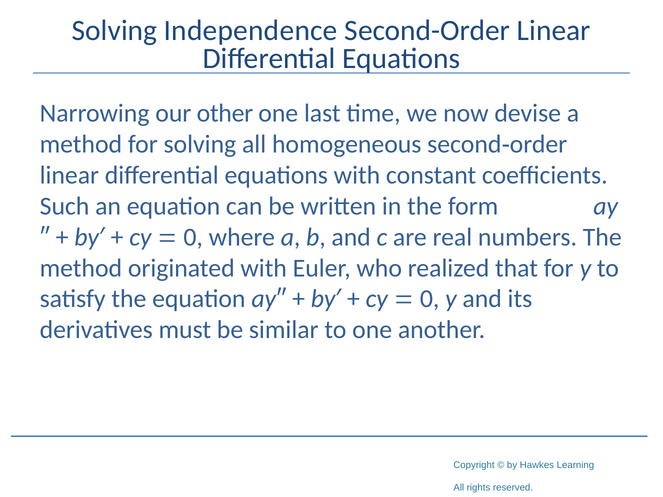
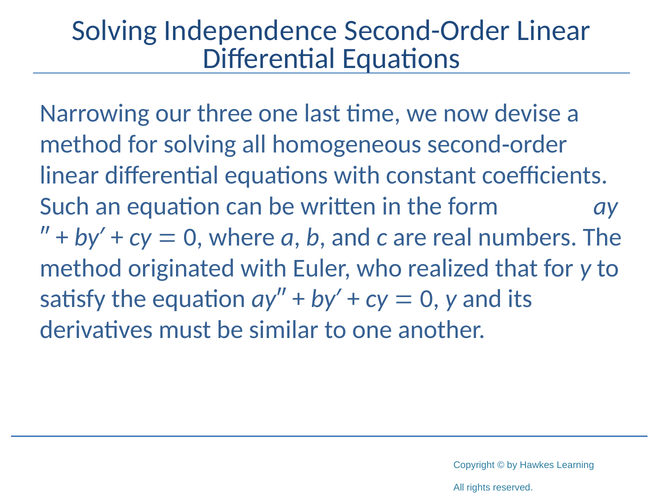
other: other -> three (225, 113)
